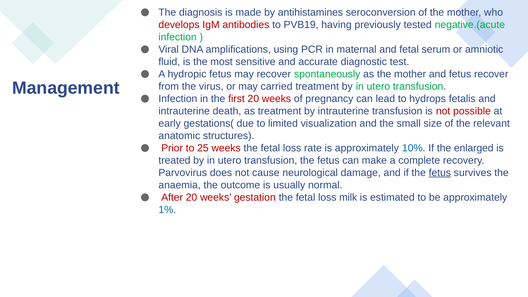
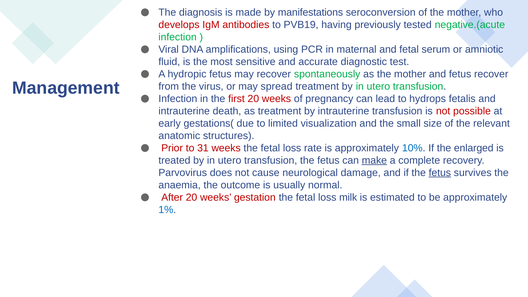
antihistamines: antihistamines -> manifestations (310, 12)
carried: carried -> spread (277, 86)
25: 25 -> 31 (203, 148)
make underline: none -> present (374, 160)
